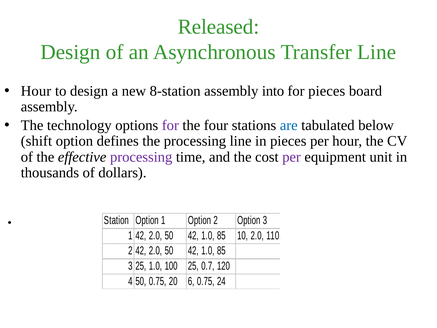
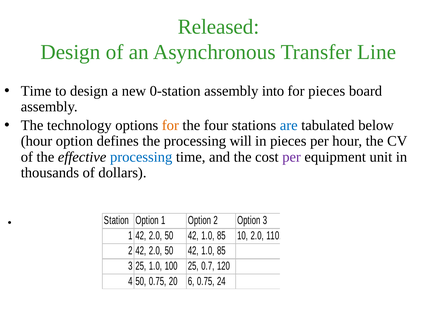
Hour: Hour -> Time (36, 91)
8-station: 8-station -> 0-station (175, 91)
for colour: purple -> orange (170, 125)
shift: shift -> hour (36, 141)
processing line: line -> will (241, 141)
processing colour: purple -> blue (141, 157)
